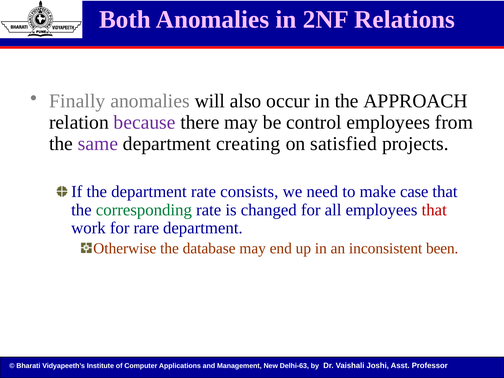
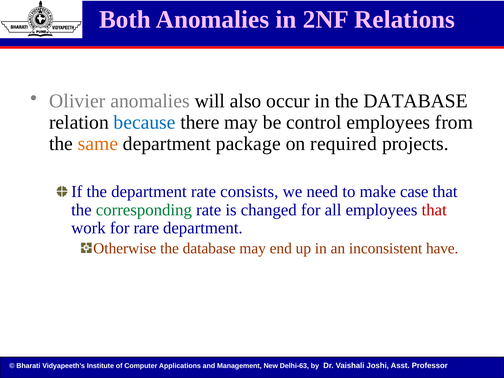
Finally: Finally -> Olivier (77, 101)
in the APPROACH: APPROACH -> DATABASE (416, 101)
because colour: purple -> blue (145, 122)
same colour: purple -> orange (98, 144)
creating: creating -> package (248, 144)
satisfied: satisfied -> required (344, 144)
been: been -> have (442, 248)
